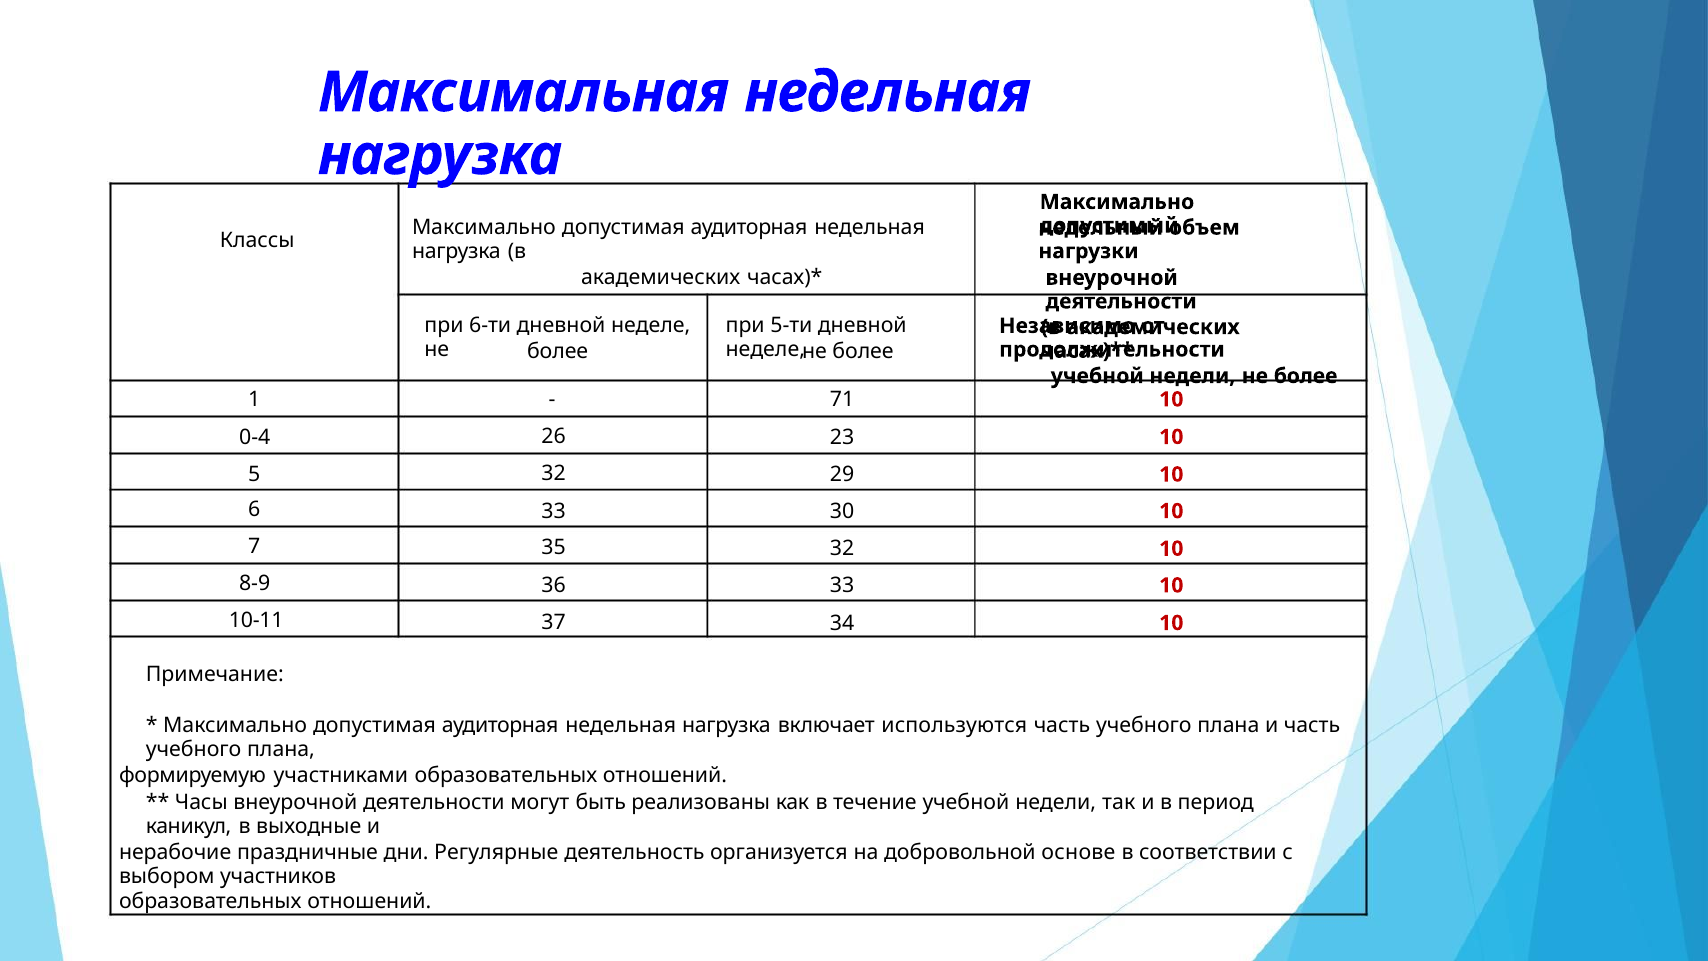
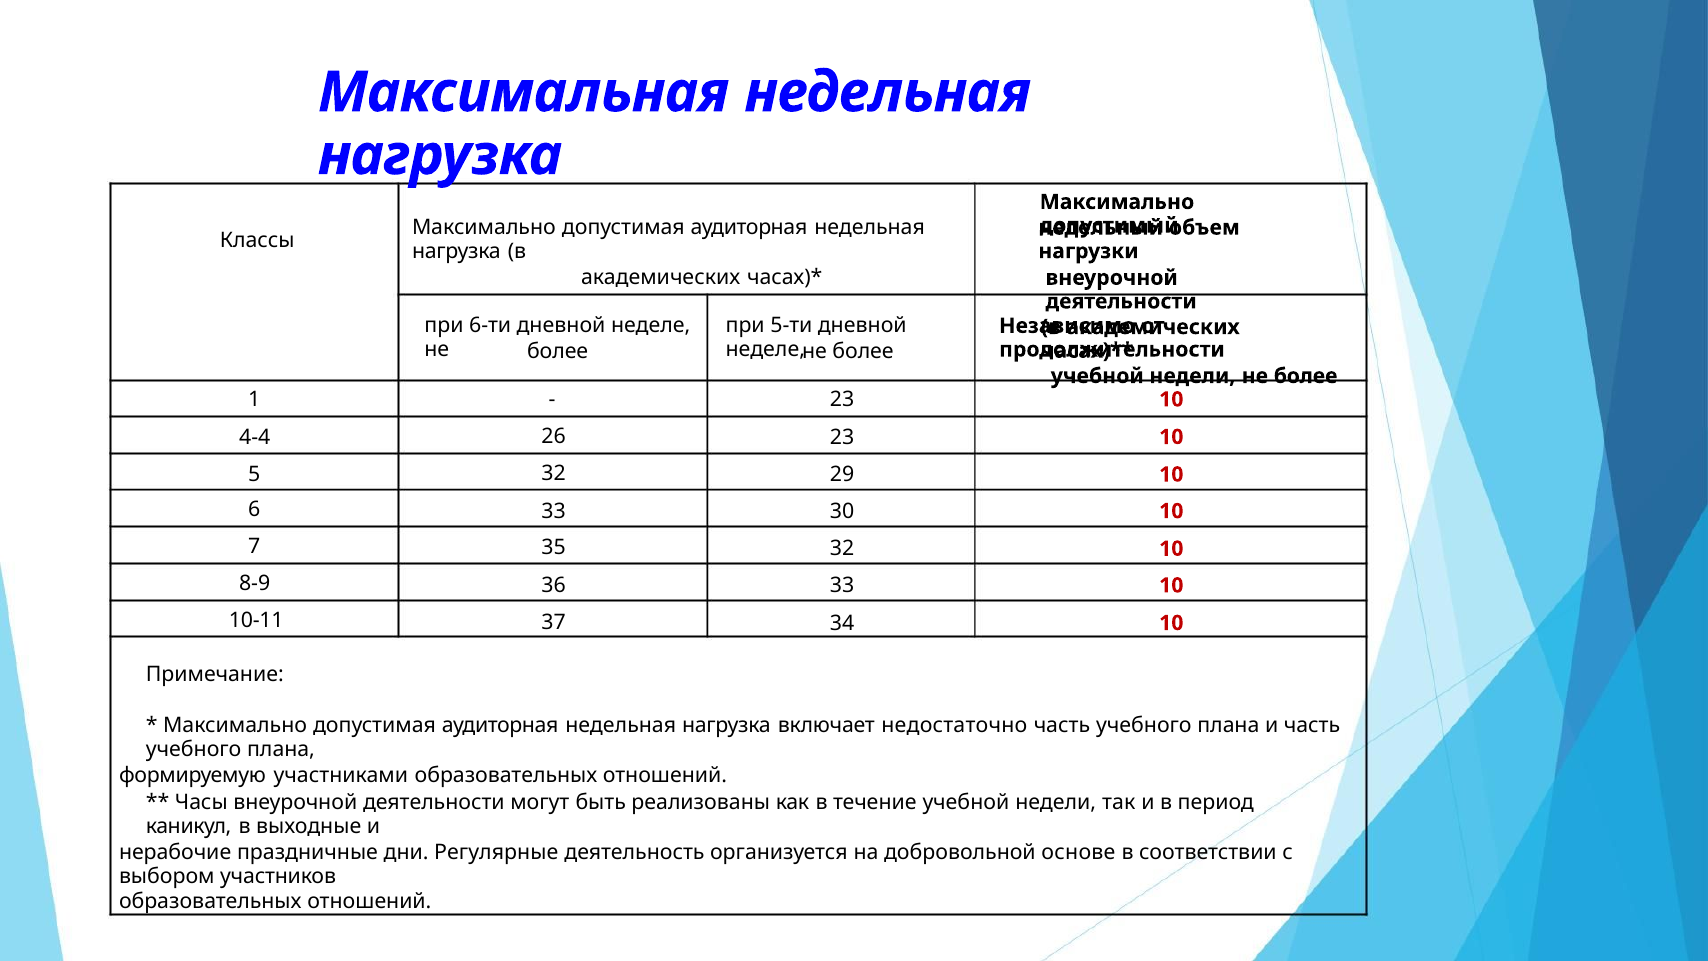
71: 71 -> 23 (842, 399)
0-4: 0-4 -> 4-4 (255, 437)
используются: используются -> недостаточно (954, 725)
